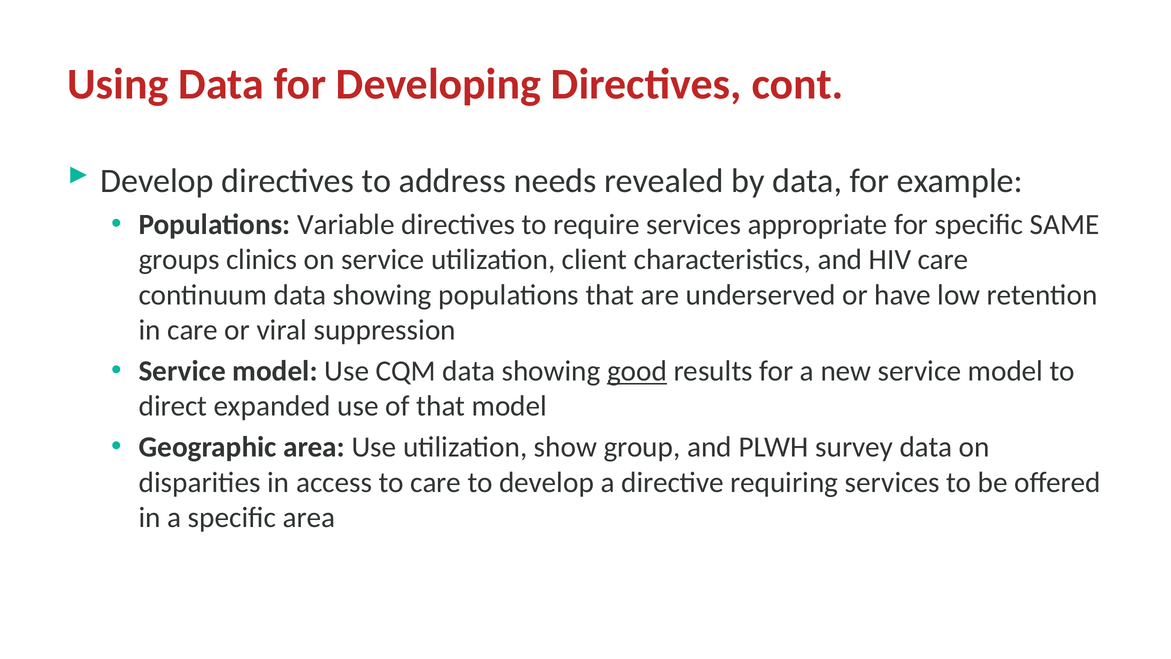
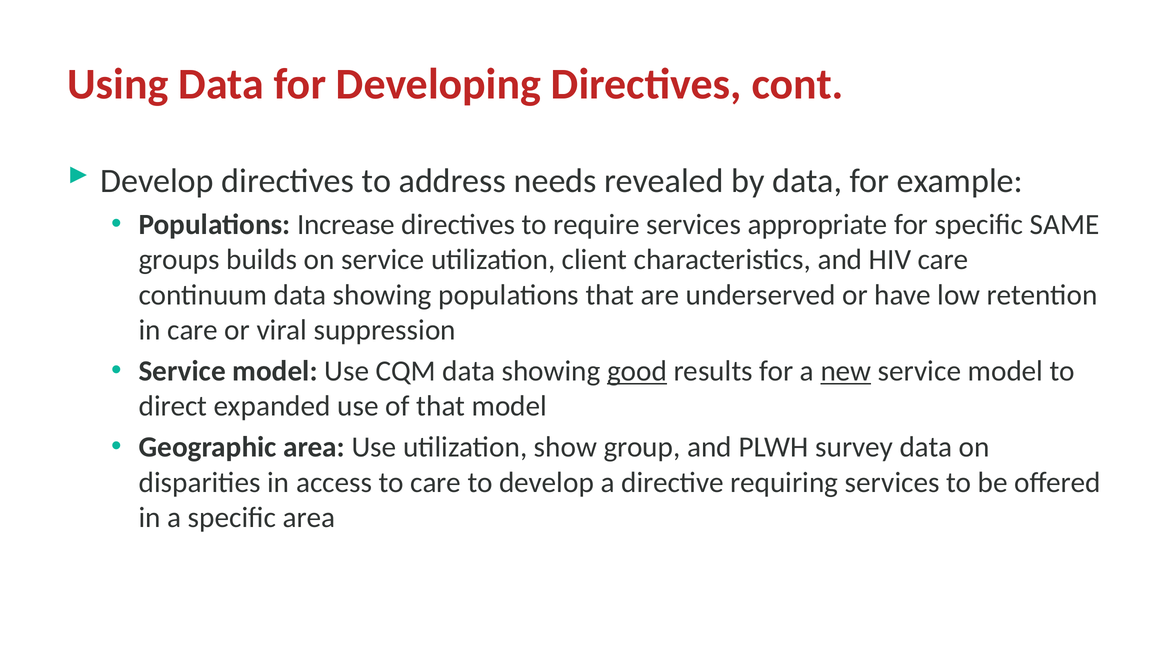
Variable: Variable -> Increase (346, 225)
clinics: clinics -> builds (262, 260)
new underline: none -> present (846, 371)
